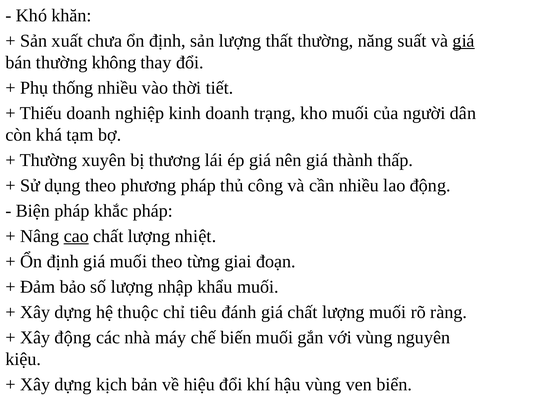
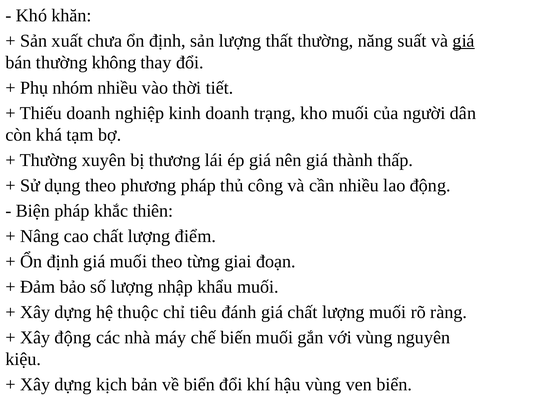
thống: thống -> nhóm (73, 88)
khắc pháp: pháp -> thiên (153, 211)
cao underline: present -> none (76, 236)
nhiệt: nhiệt -> điểm (195, 236)
về hiệu: hiệu -> biển (199, 384)
